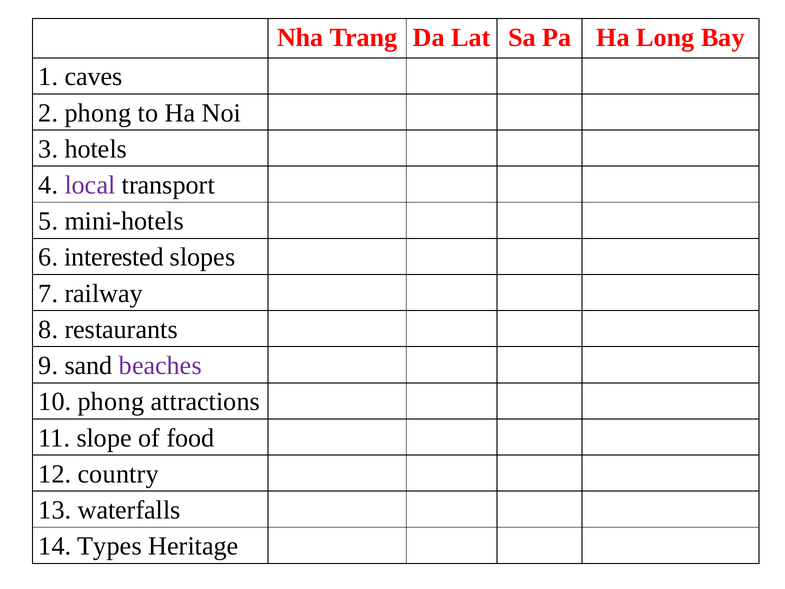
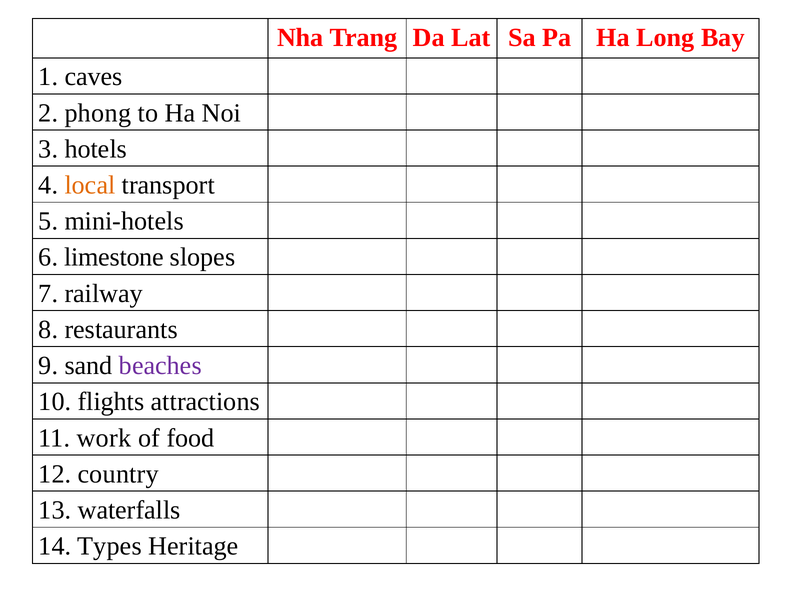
local colour: purple -> orange (90, 185)
interested: interested -> limestone (114, 257)
10 phong: phong -> flights (111, 402)
slope: slope -> work (104, 438)
